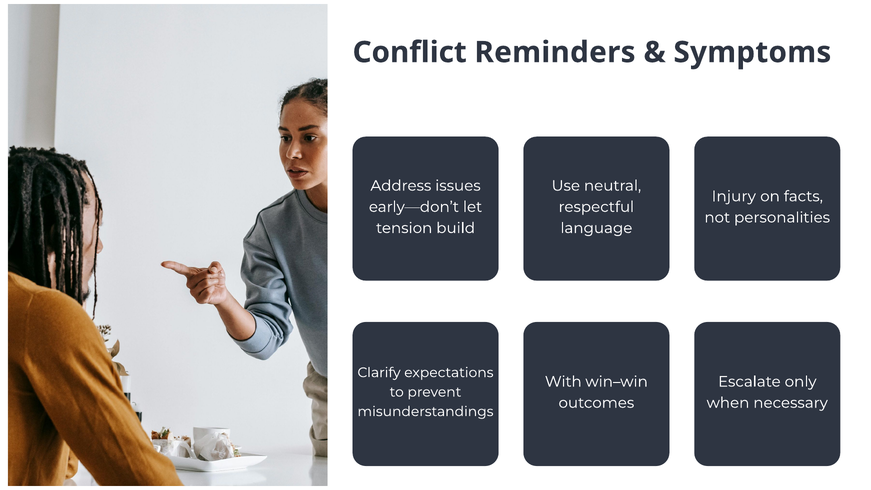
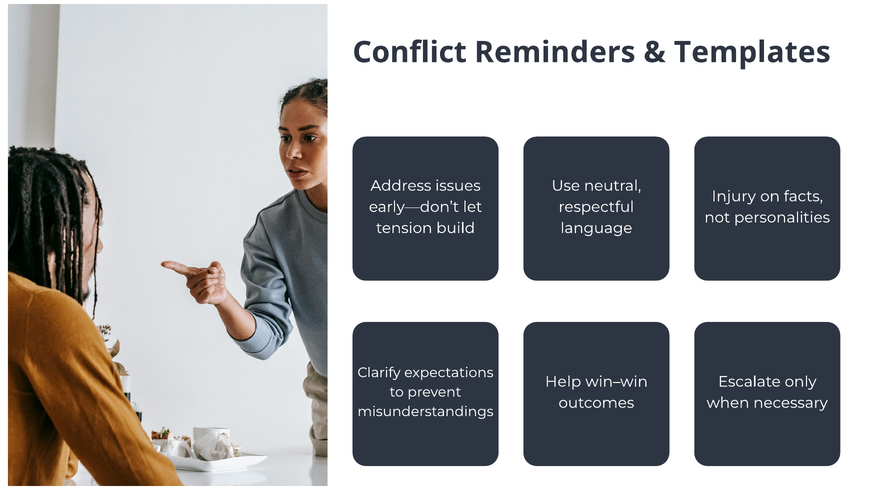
Symptoms: Symptoms -> Templates (752, 52)
With: With -> Help (563, 382)
